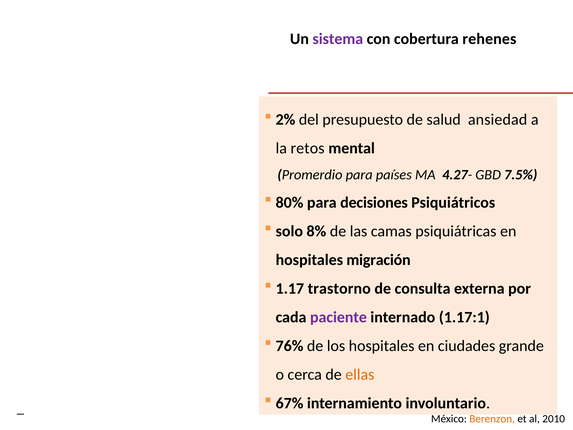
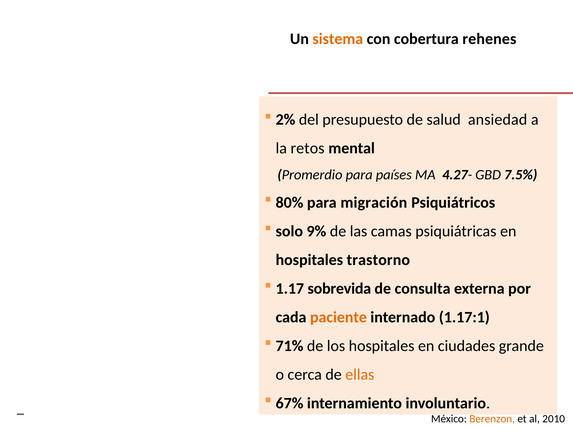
sistema colour: purple -> orange (338, 39)
decisiones: decisiones -> migración (374, 202)
8%: 8% -> 9% (316, 231)
migración: migración -> trastorno (378, 260)
trastorno: trastorno -> sobrevida (339, 288)
paciente colour: purple -> orange (338, 317)
76%: 76% -> 71% (289, 346)
